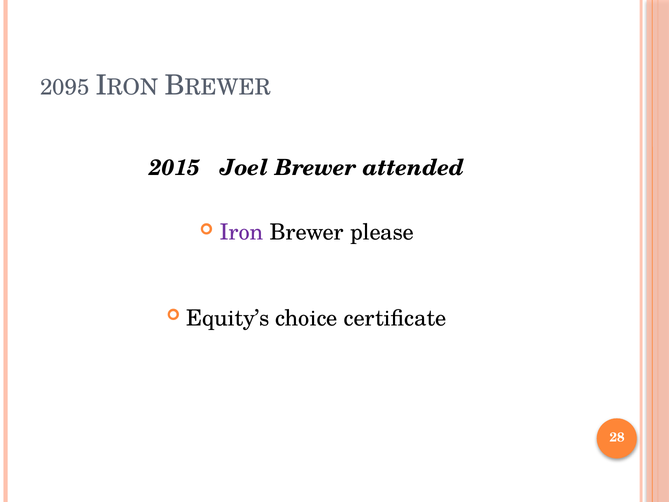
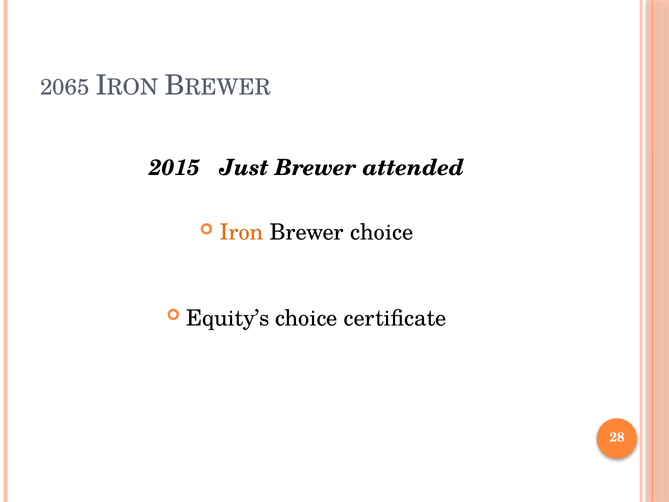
2095: 2095 -> 2065 (65, 87)
Joel: Joel -> Just (244, 168)
Iron colour: purple -> orange (242, 232)
Brewer please: please -> choice (382, 232)
